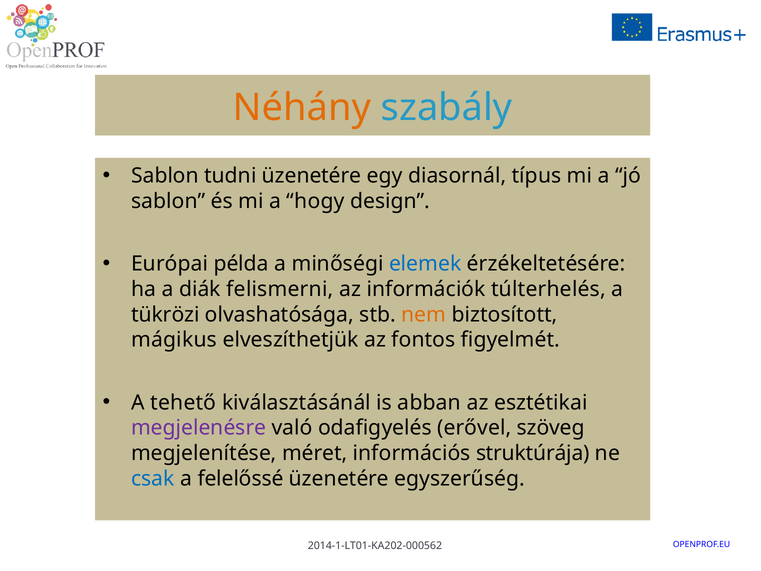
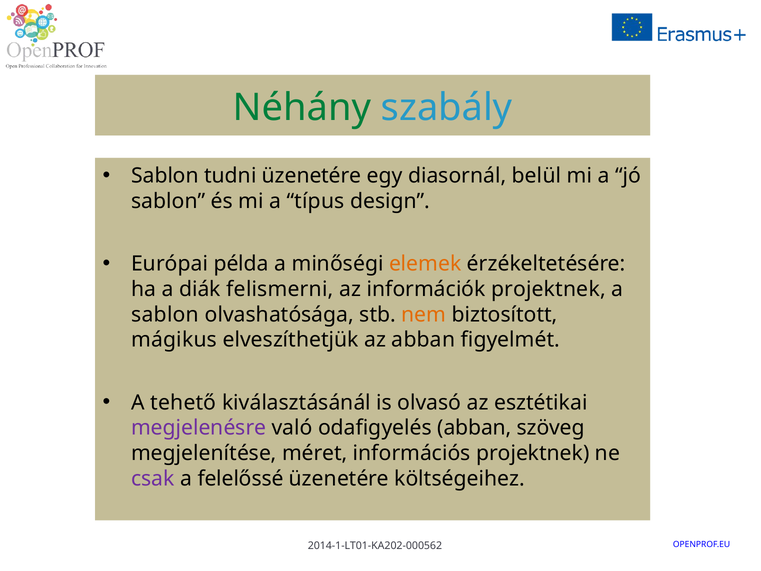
Néhány colour: orange -> green (302, 108)
típus: típus -> belül (536, 176)
hogy: hogy -> típus (315, 201)
elemek colour: blue -> orange (425, 264)
információk túlterhelés: túlterhelés -> projektnek (548, 289)
tükrözi: tükrözi -> sablon (165, 314)
az fontos: fontos -> abban (423, 340)
abban: abban -> olvasó (429, 402)
odafigyelés erővel: erővel -> abban (474, 428)
információs struktúrája: struktúrája -> projektnek (533, 453)
csak colour: blue -> purple (153, 479)
egyszerűség: egyszerűség -> költségeihez (460, 479)
